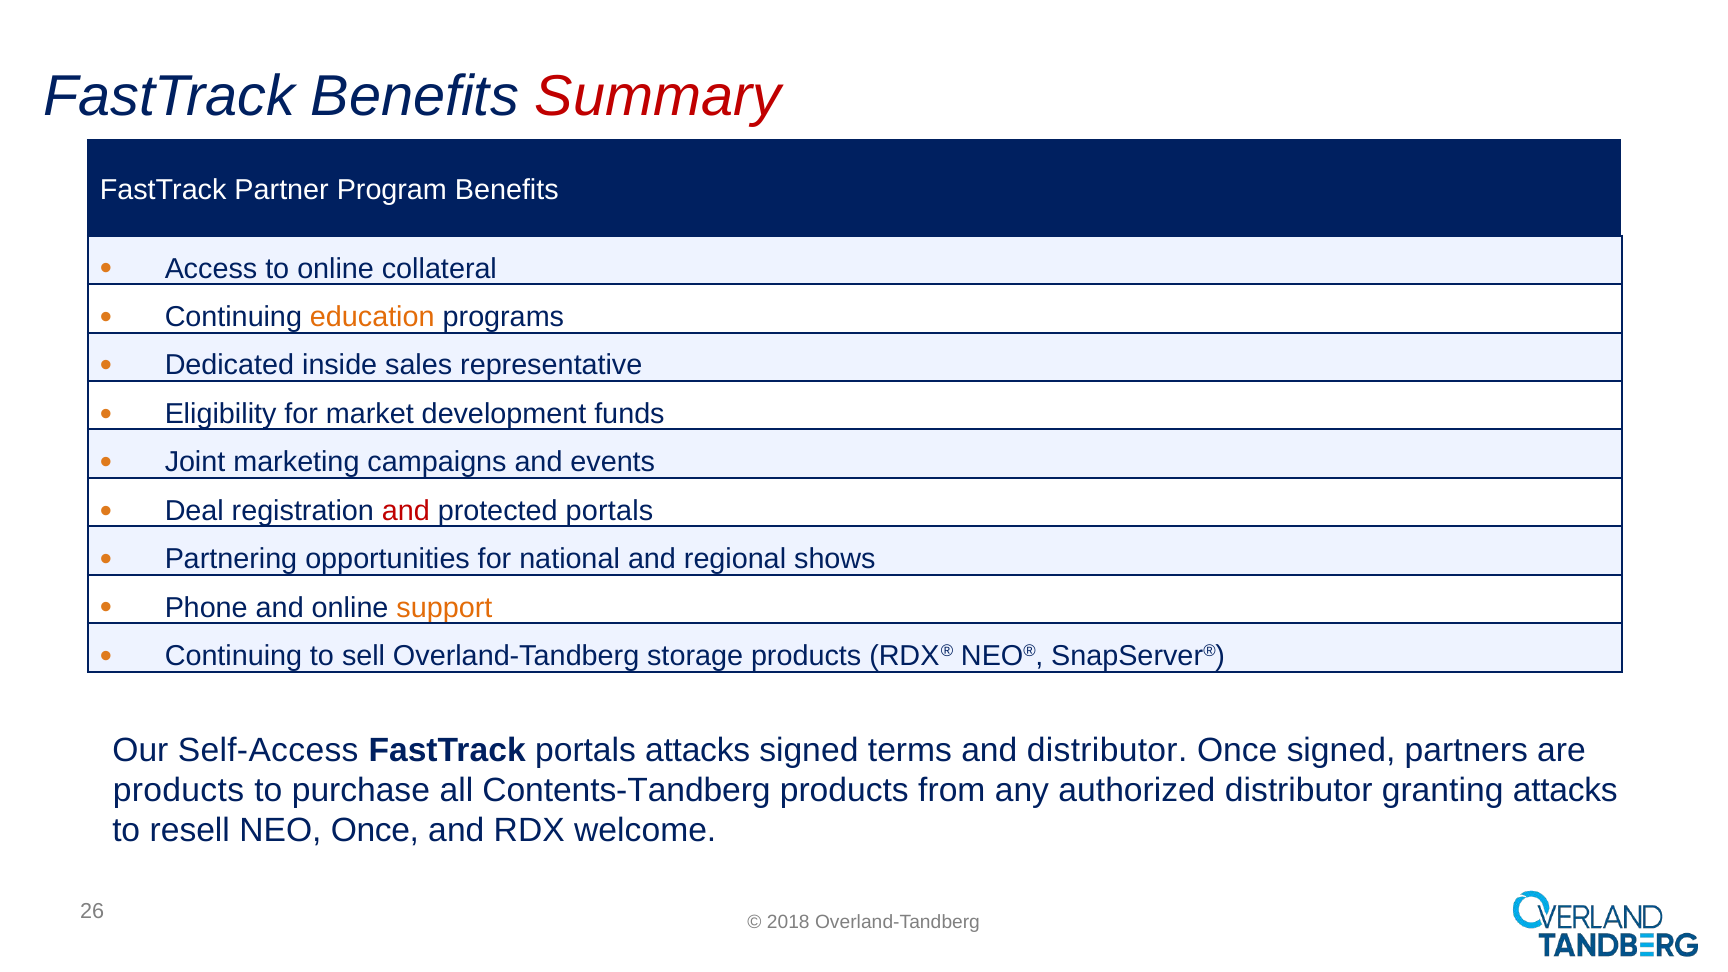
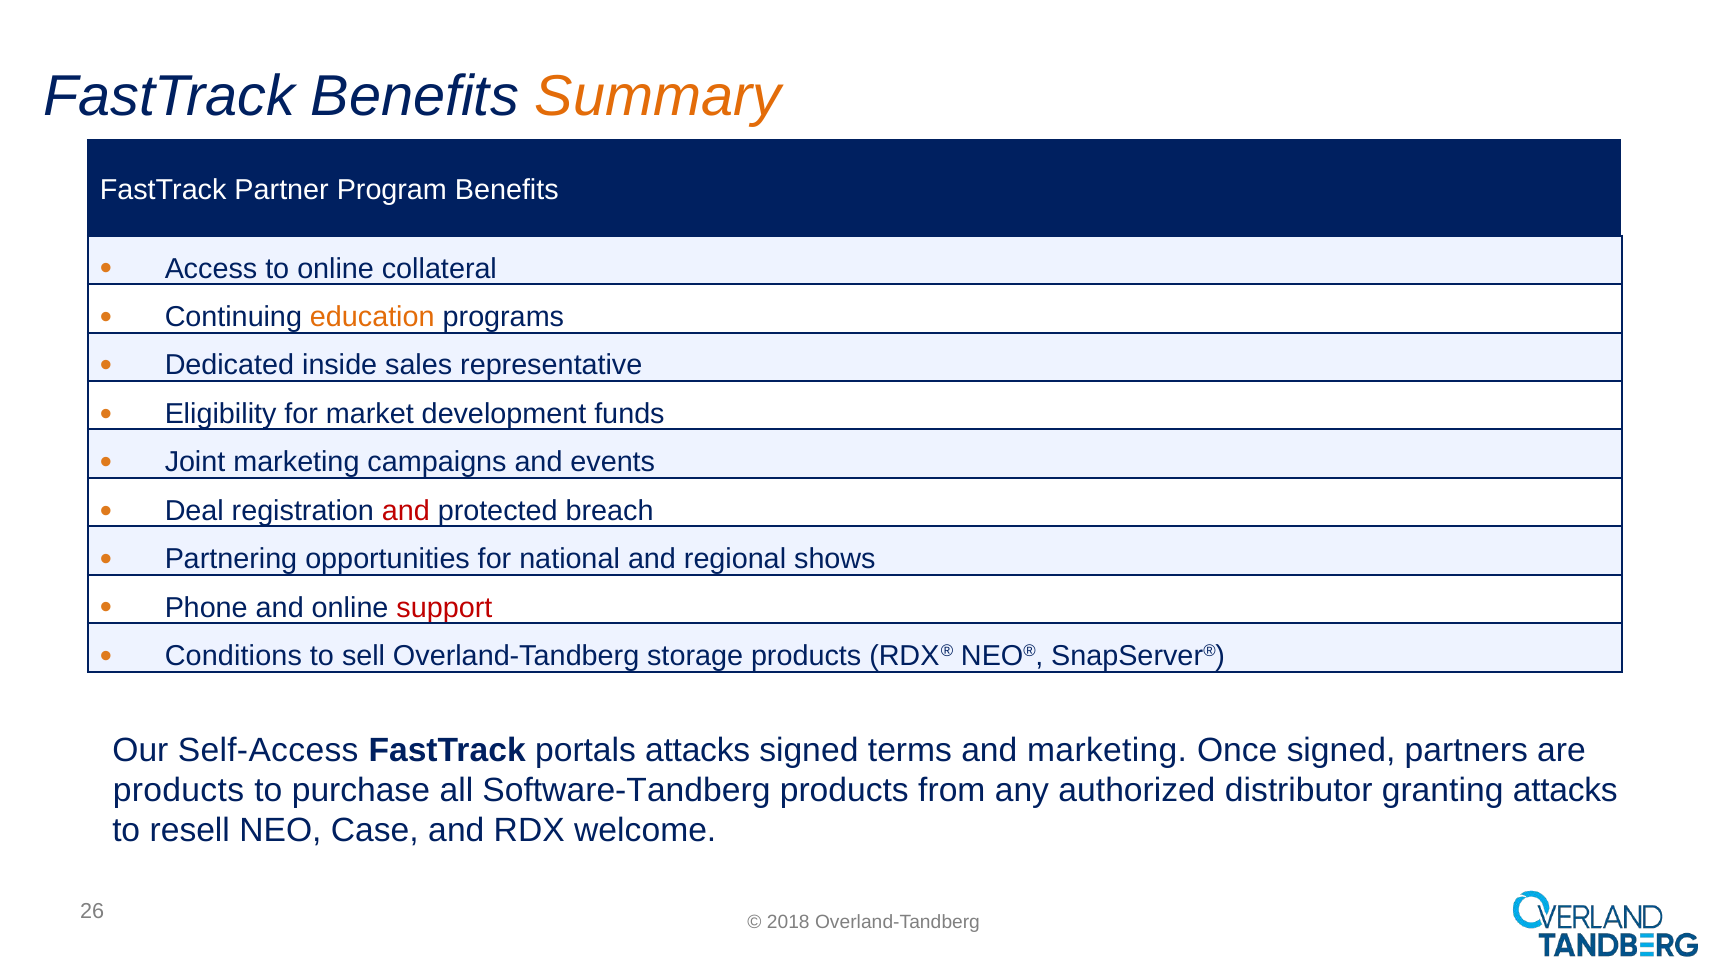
Summary colour: red -> orange (658, 97)
protected portals: portals -> breach (610, 511)
support colour: orange -> red (444, 608)
Continuing: Continuing -> Conditions (233, 656)
and distributor: distributor -> marketing (1107, 750)
Contents-Tandberg: Contents-Tandberg -> Software-Tandberg (626, 791)
NEO Once: Once -> Case (375, 831)
